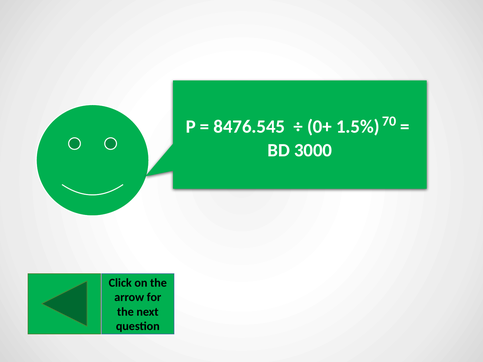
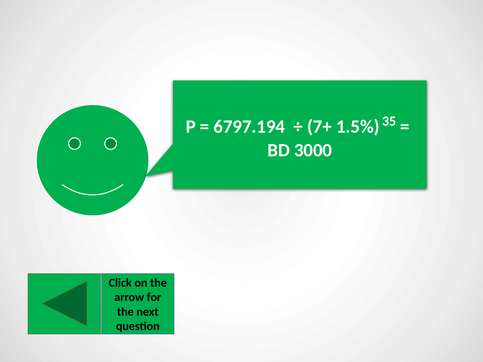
8476.545: 8476.545 -> 6797.194 (249, 127)
0+: 0+ -> 7+ (319, 127)
70: 70 -> 35 (389, 121)
